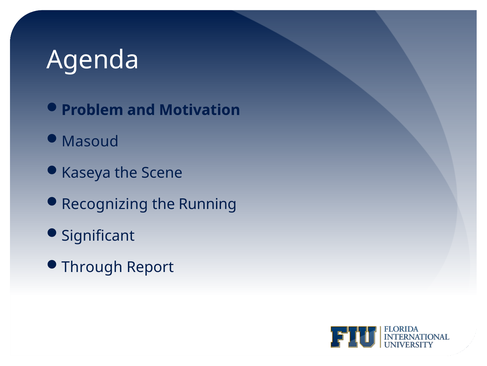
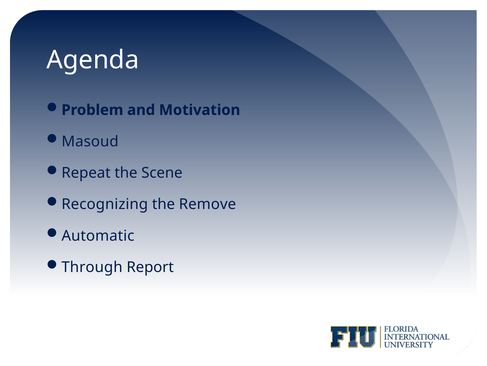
Kaseya: Kaseya -> Repeat (86, 173)
Running: Running -> Remove (207, 204)
Significant: Significant -> Automatic (98, 235)
